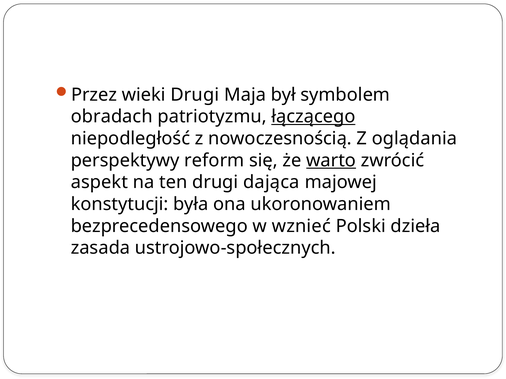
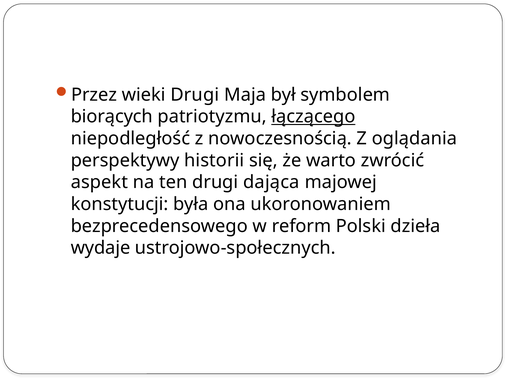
obradach: obradach -> biorących (112, 117)
reform: reform -> historii (214, 161)
warto underline: present -> none (331, 161)
wznieć: wznieć -> reform (301, 226)
zasada: zasada -> wydaje (101, 248)
